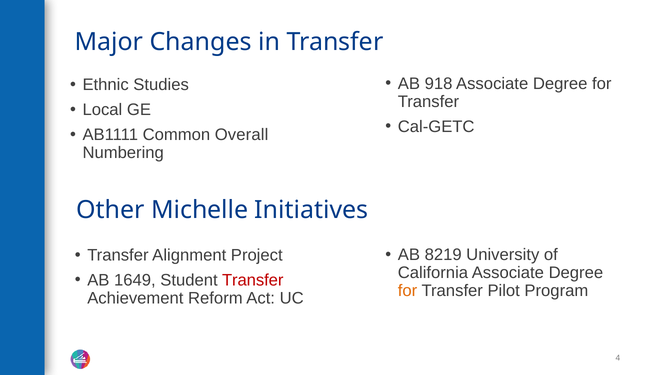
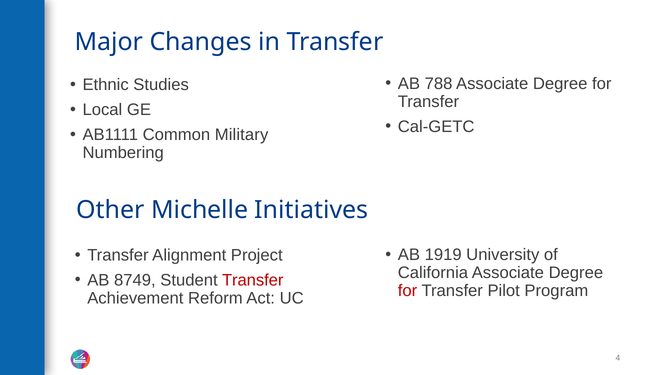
918: 918 -> 788 (439, 84)
Overall: Overall -> Military (242, 135)
8219: 8219 -> 1919 (443, 255)
1649: 1649 -> 8749 (135, 280)
for colour: orange -> red (408, 291)
